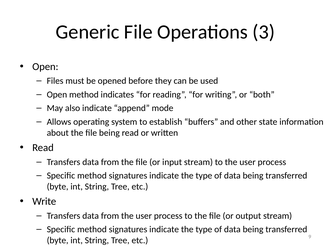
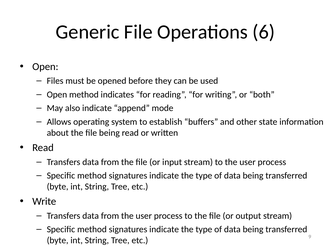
3: 3 -> 6 (264, 32)
